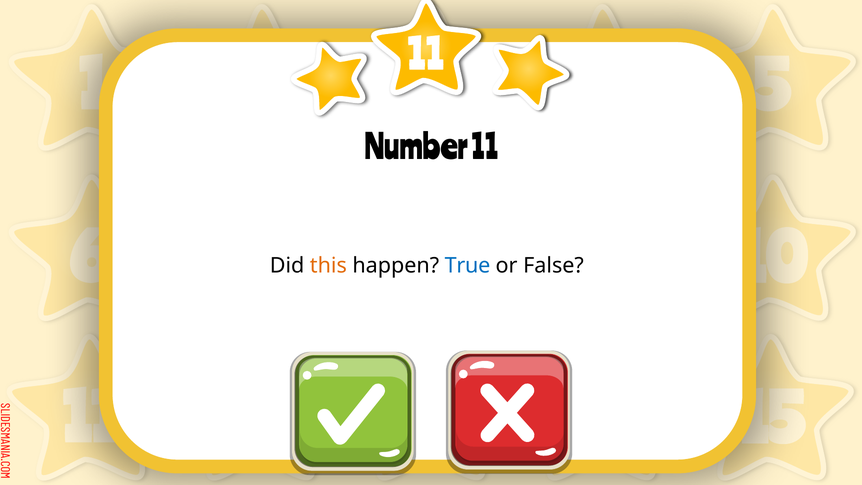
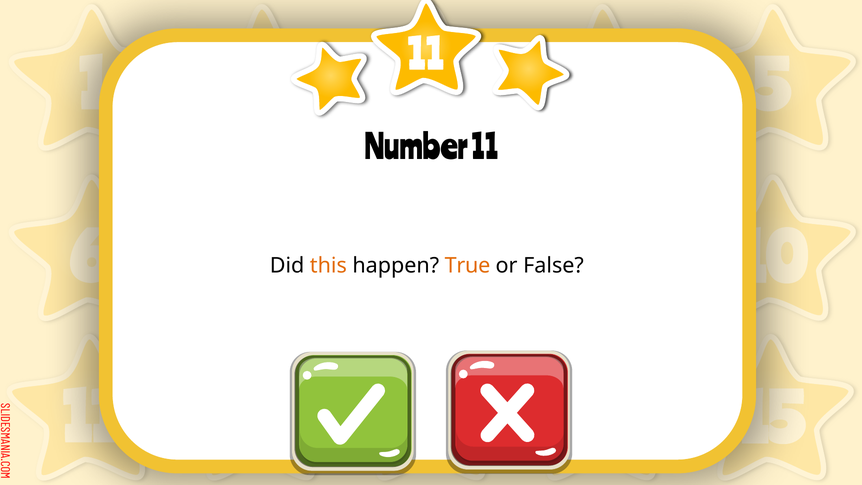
True colour: blue -> orange (467, 265)
